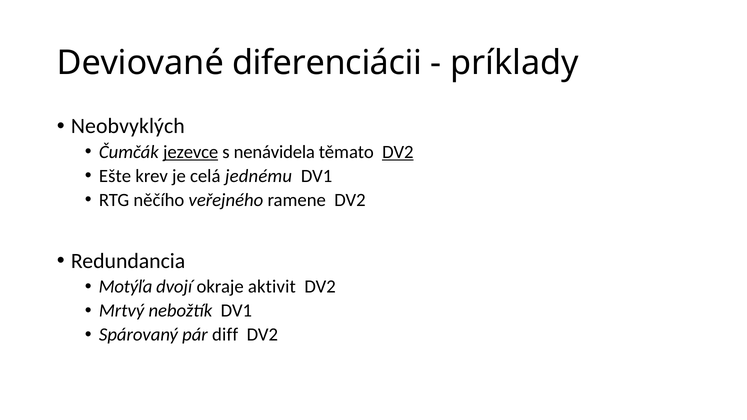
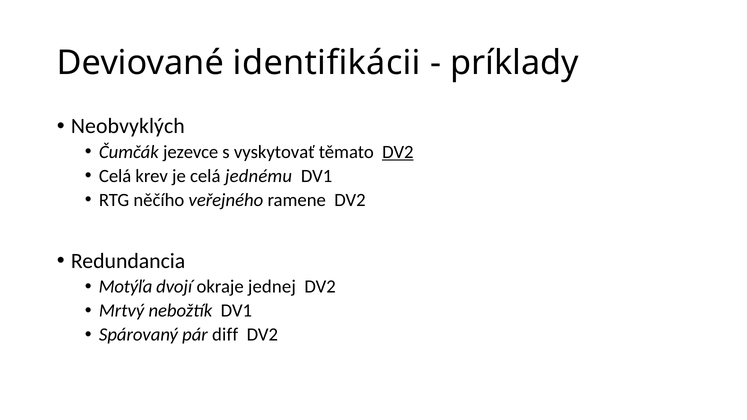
diferenciácii: diferenciácii -> identifikácii (327, 63)
jezevce underline: present -> none (191, 152)
nenávidela: nenávidela -> vyskytovať (274, 152)
Ešte: Ešte -> Celá (115, 176)
aktivit: aktivit -> jednej (272, 287)
